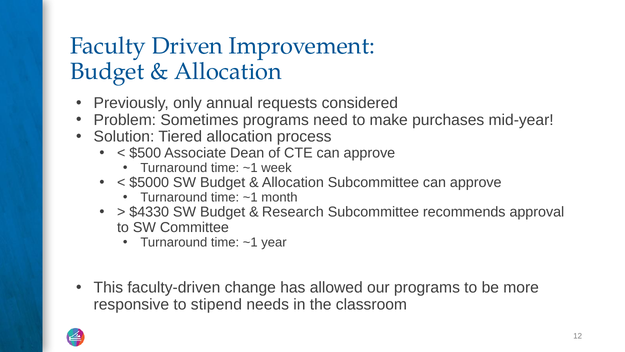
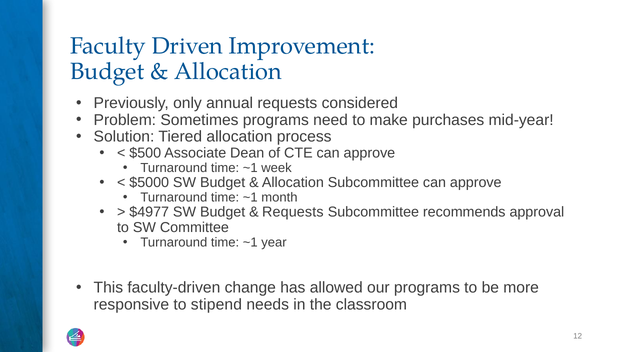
$4330: $4330 -> $4977 (149, 212)
Research: Research -> Requests (293, 212)
